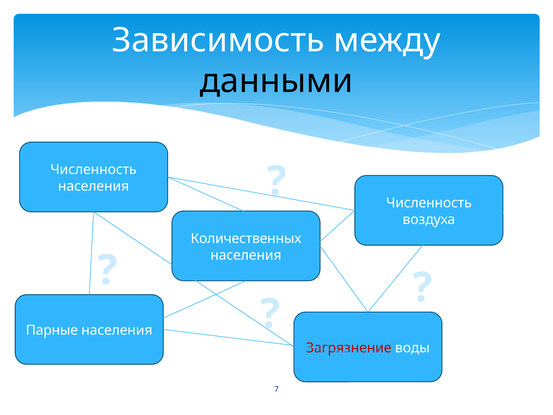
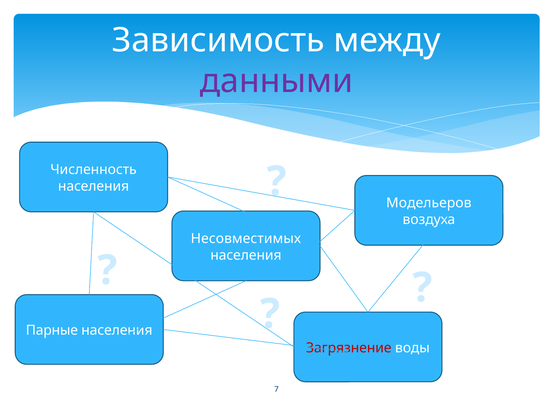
данными colour: black -> purple (276, 81)
Численность: Численность -> Модельеров (429, 203)
Количественных: Количественных -> Несовместимых (246, 238)
